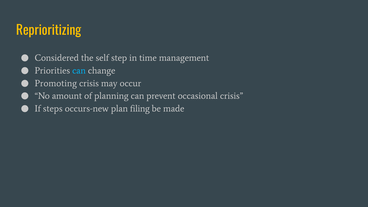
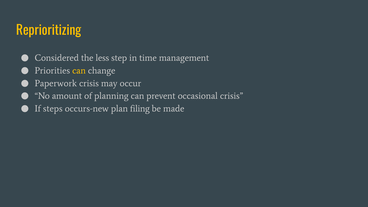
self: self -> less (102, 58)
can colour: light blue -> yellow (79, 71)
Promoting: Promoting -> Paperwork (56, 83)
